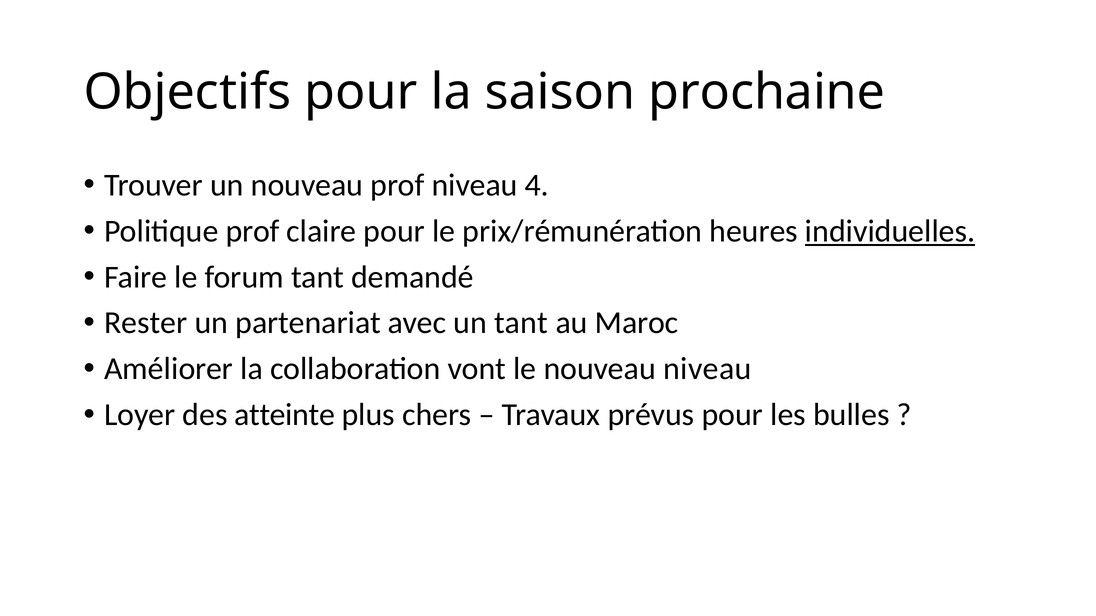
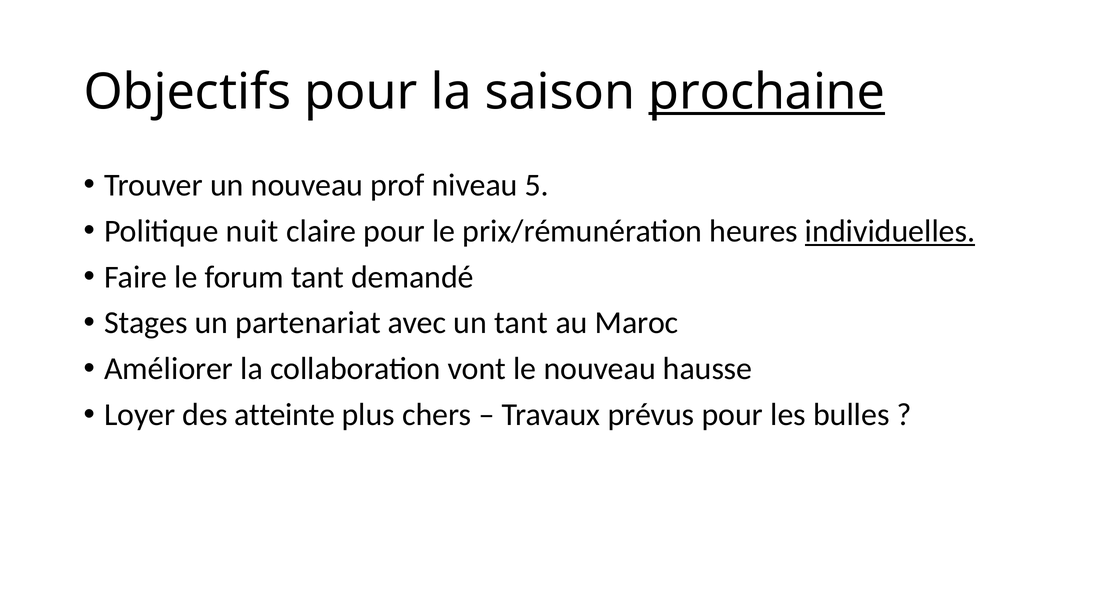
prochaine underline: none -> present (767, 92)
4: 4 -> 5 (537, 185)
Politique prof: prof -> nuit (252, 231)
Rester: Rester -> Stages (146, 323)
nouveau niveau: niveau -> hausse (708, 369)
